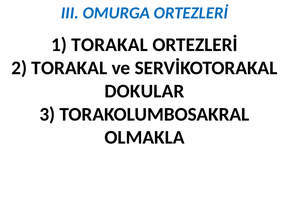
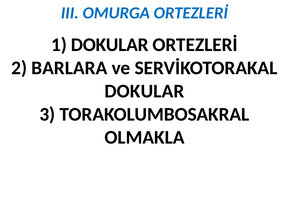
1 TORAKAL: TORAKAL -> DOKULAR (110, 45)
2 TORAKAL: TORAKAL -> BARLARA (69, 68)
